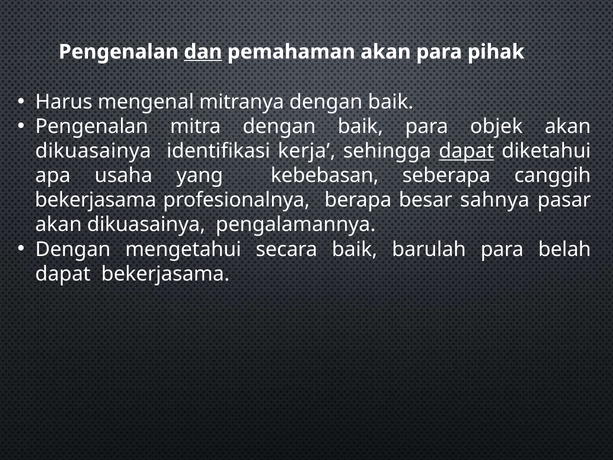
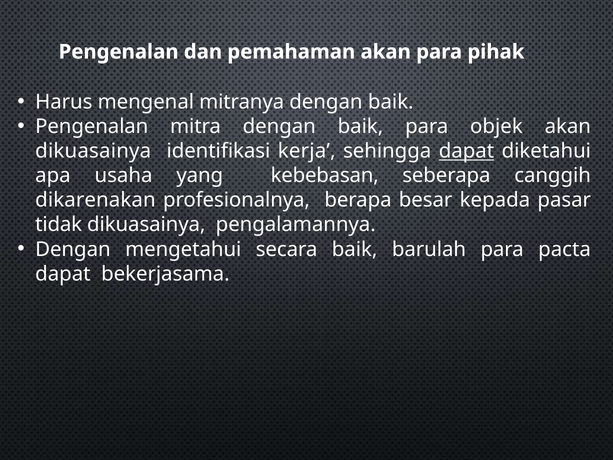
dan underline: present -> none (203, 52)
bekerjasama: bekerjasama -> dikarenakan (95, 200)
sahnya: sahnya -> kepada (495, 200)
akan: akan -> tidak (59, 225)
belah: belah -> pacta (565, 249)
